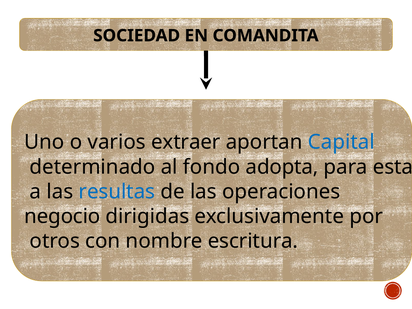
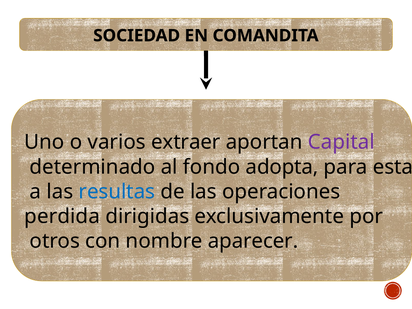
Capital colour: blue -> purple (341, 142)
negocio: negocio -> perdida (62, 216)
escritura: escritura -> aparecer (253, 241)
